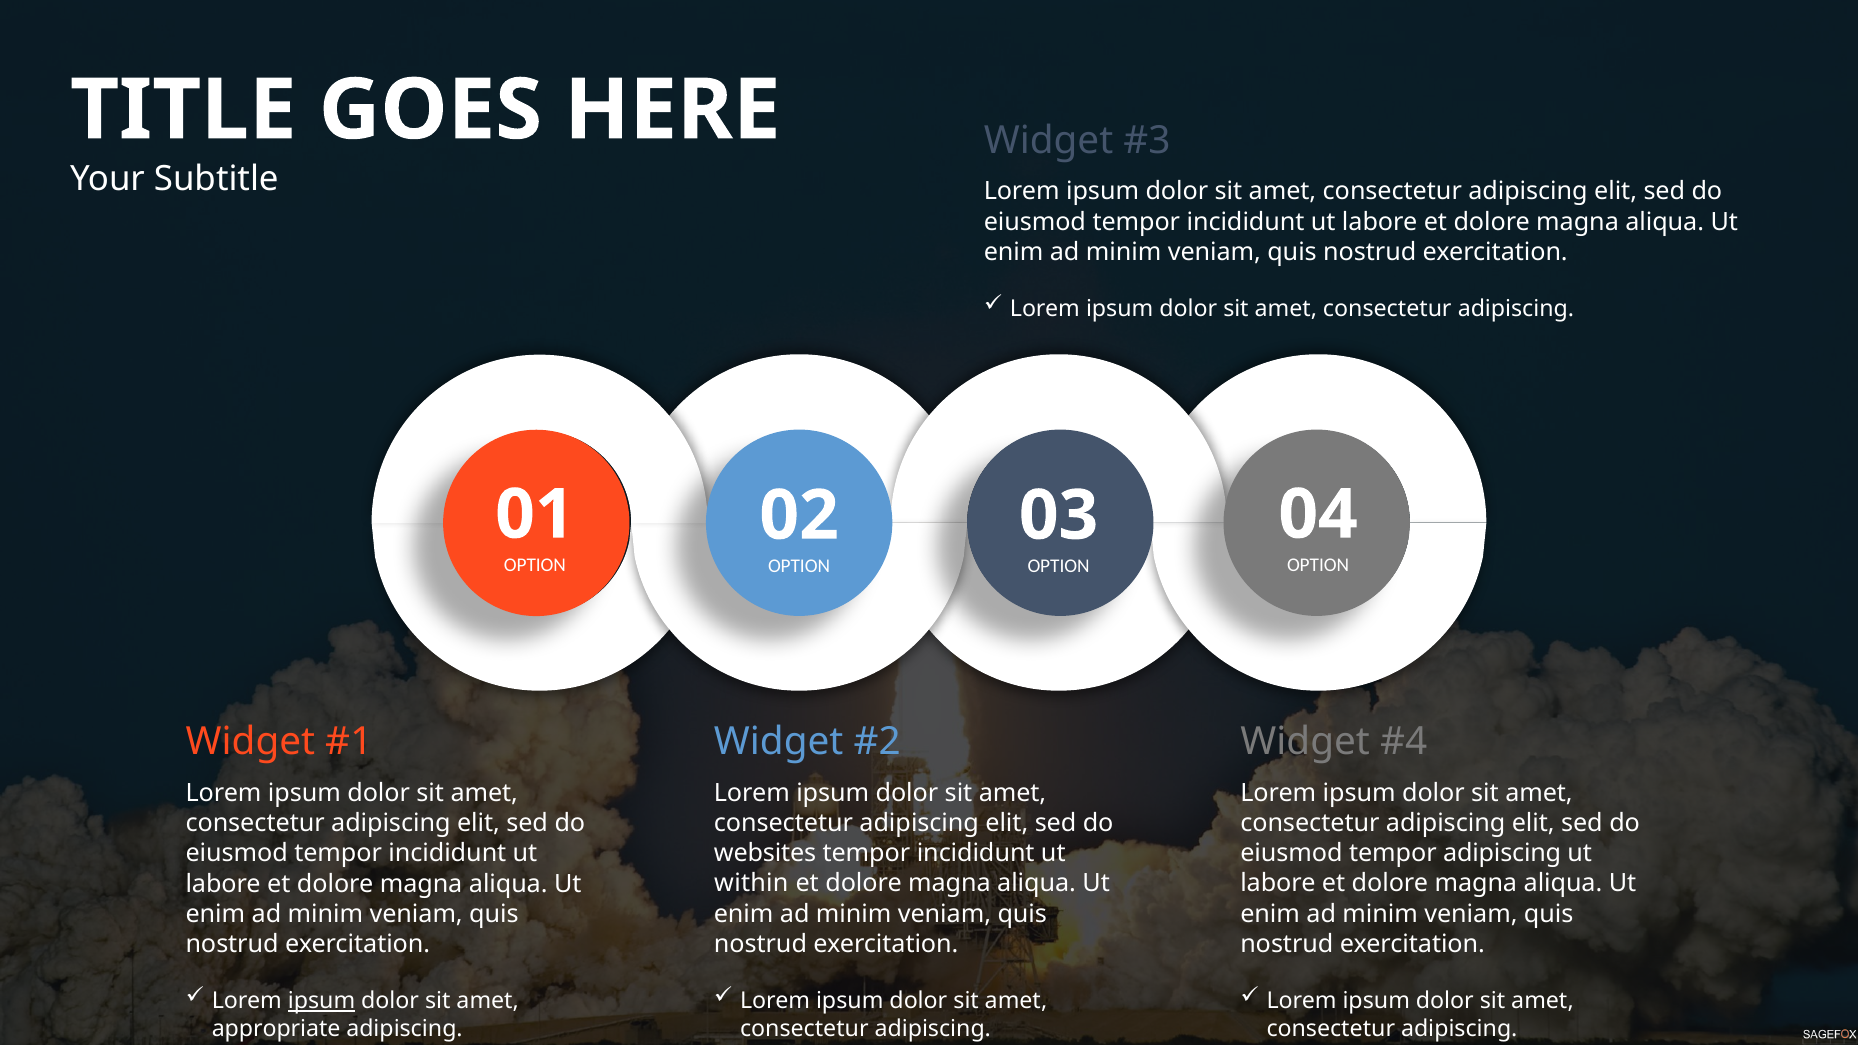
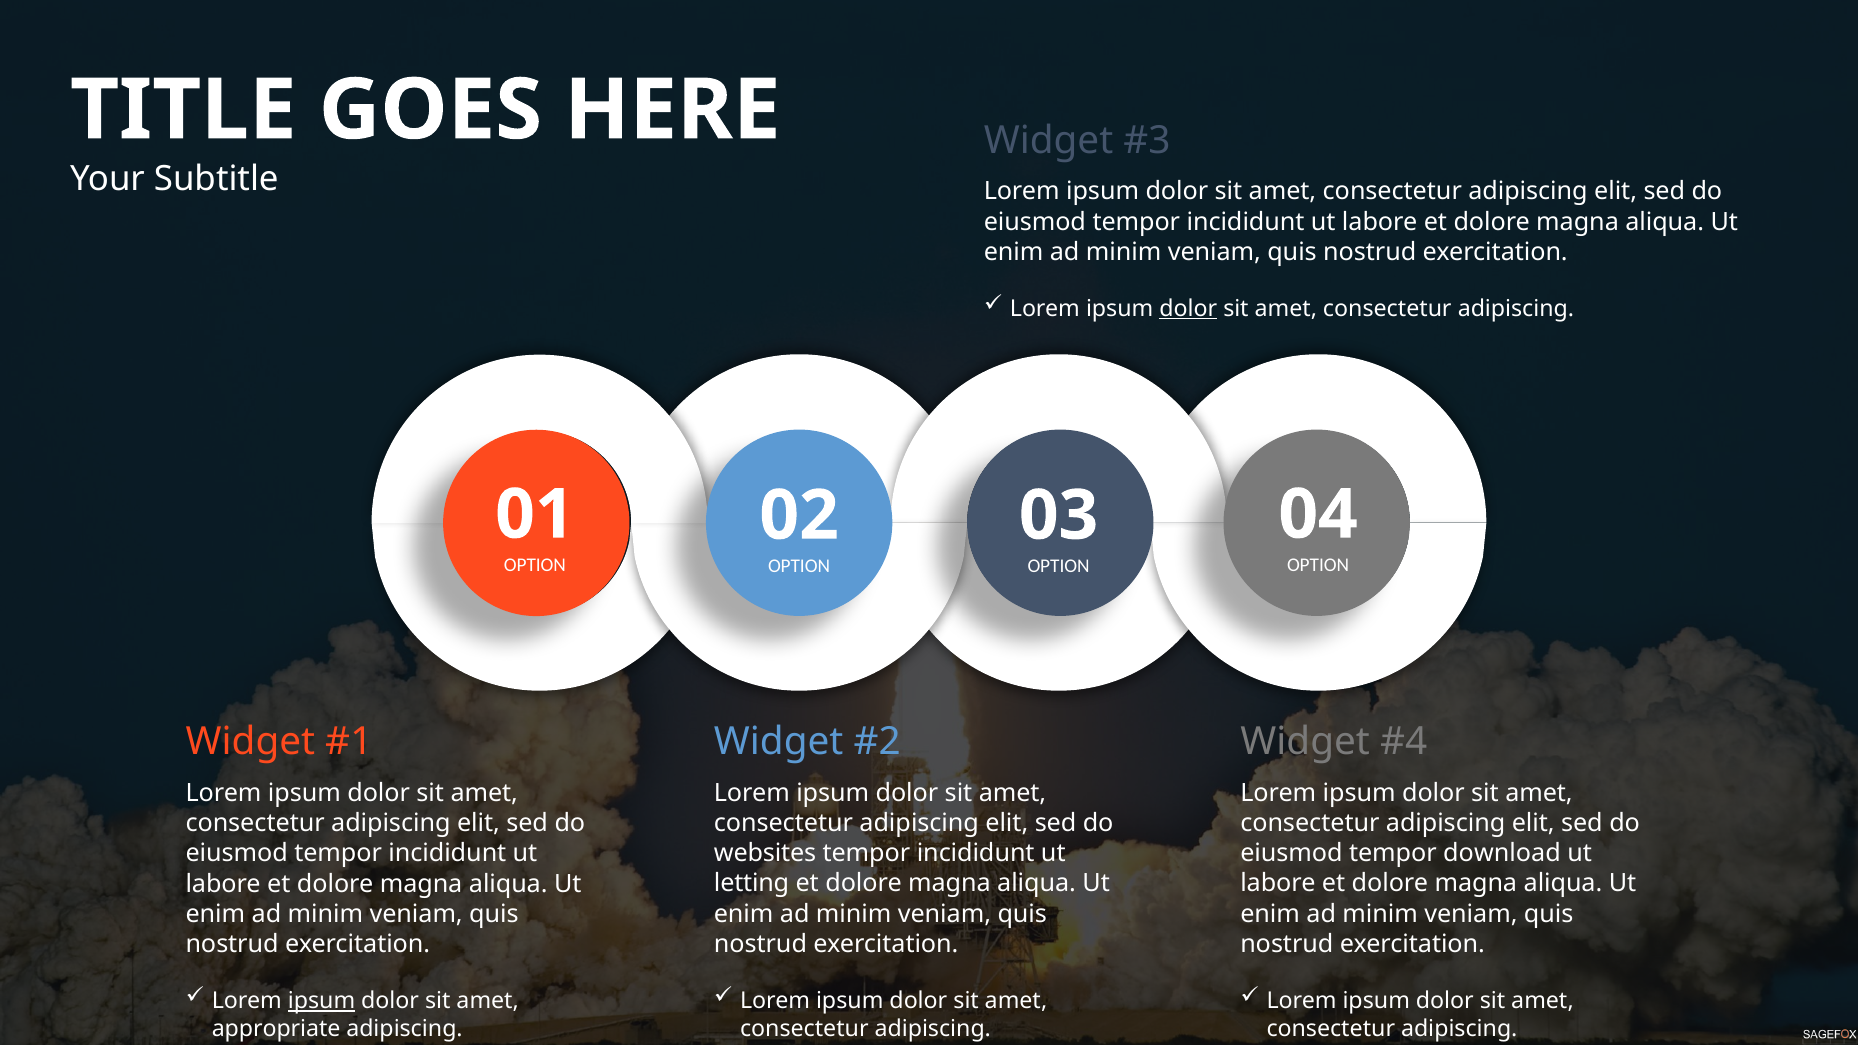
dolor underline: none -> present (1188, 309)
tempor adipiscing: adipiscing -> download (1502, 853)
within: within -> letting (752, 884)
